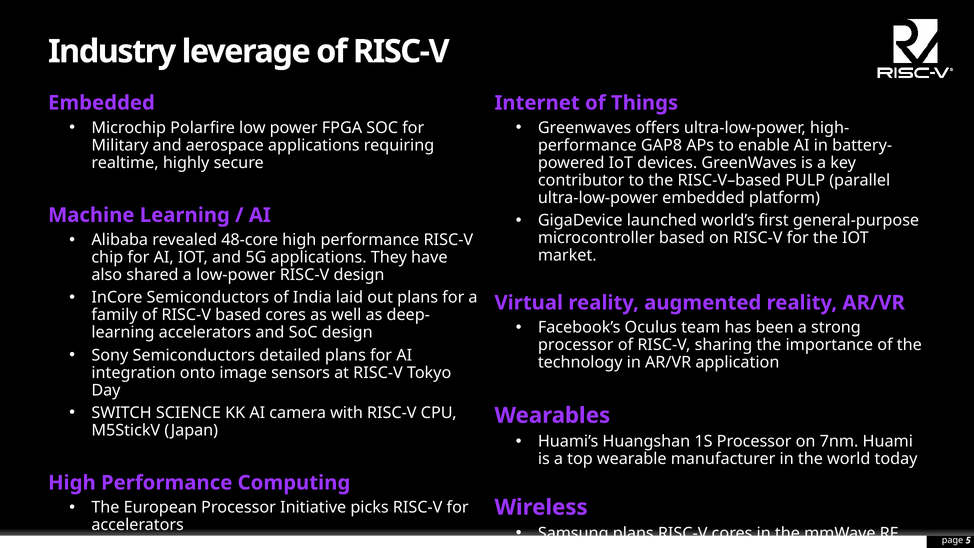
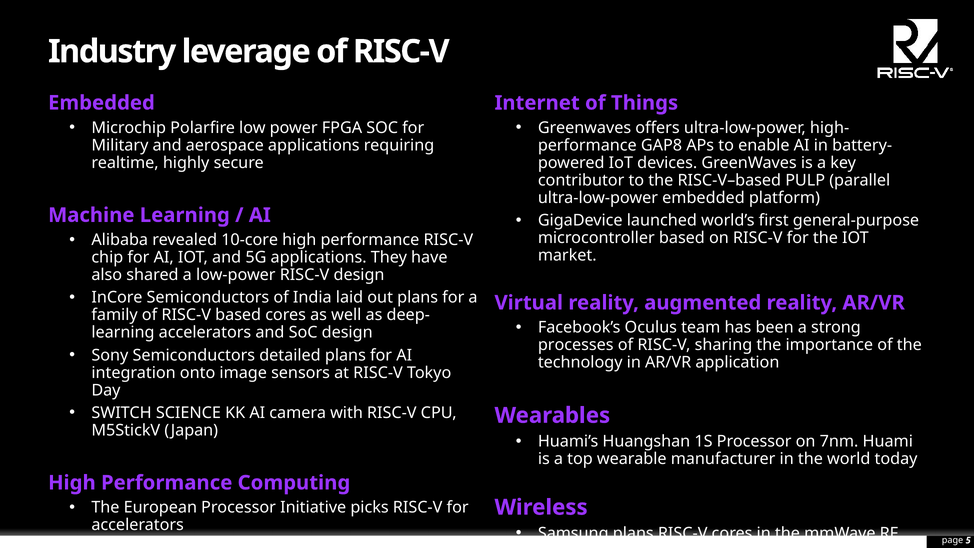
48-core: 48-core -> 10-core (250, 240)
processor: processor -> processes (576, 345)
